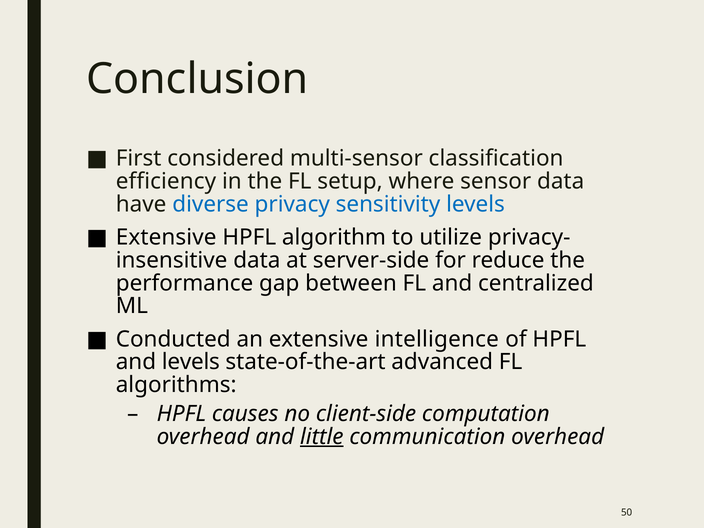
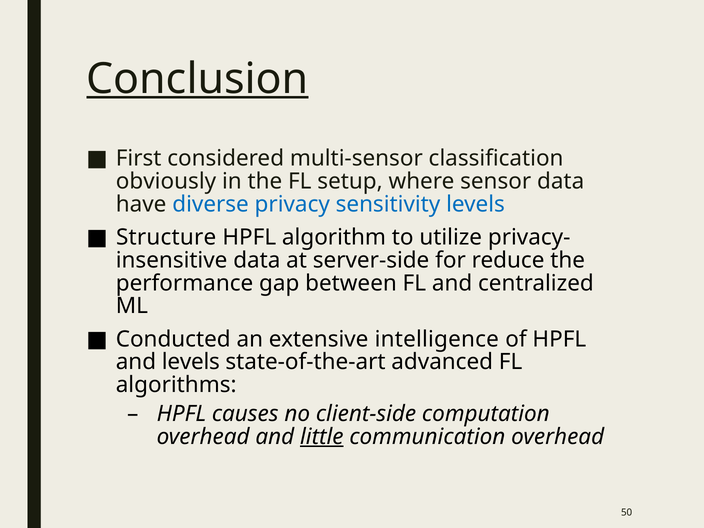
Conclusion underline: none -> present (197, 79)
efficiency: efficiency -> obviously (166, 181)
Extensive: Extensive -> Structure (166, 237)
